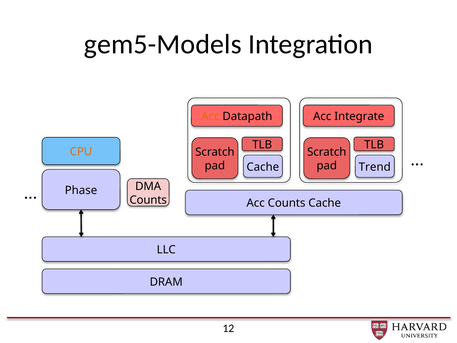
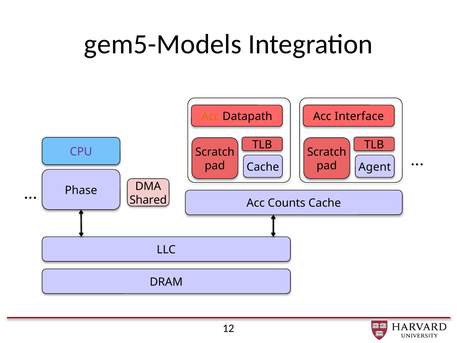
Integrate: Integrate -> Interface (359, 116)
CPU colour: orange -> purple (81, 152)
Trend: Trend -> Agent (375, 167)
Counts: Counts -> Shared (148, 200)
